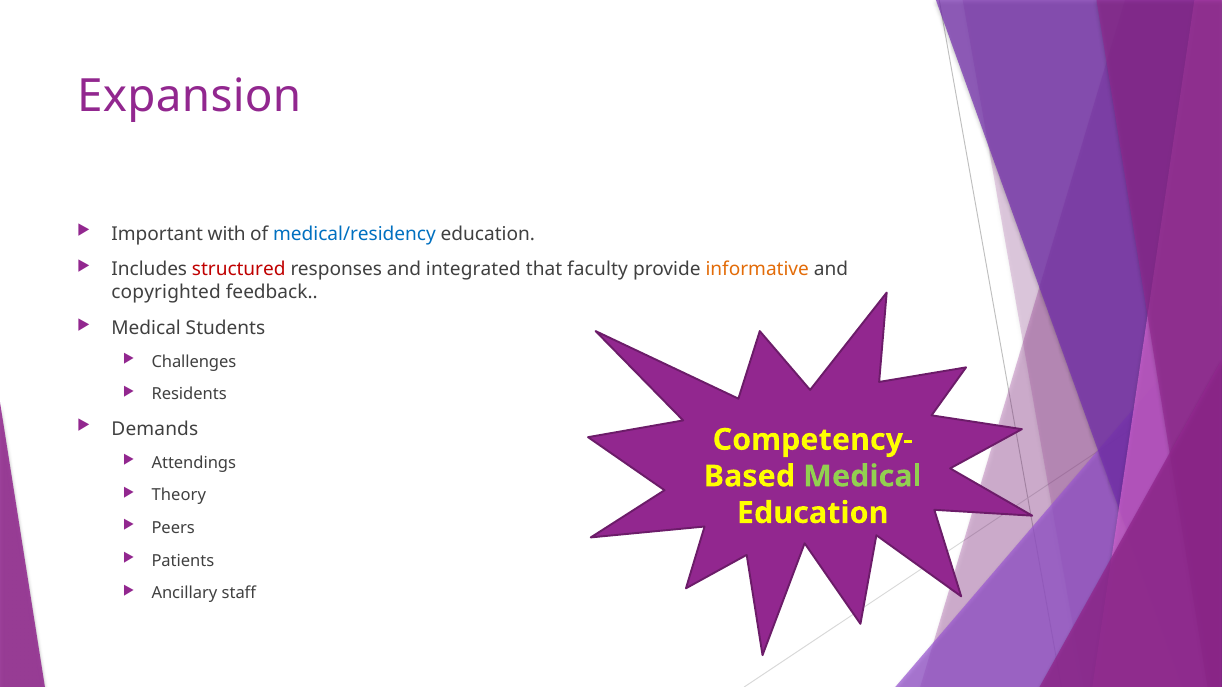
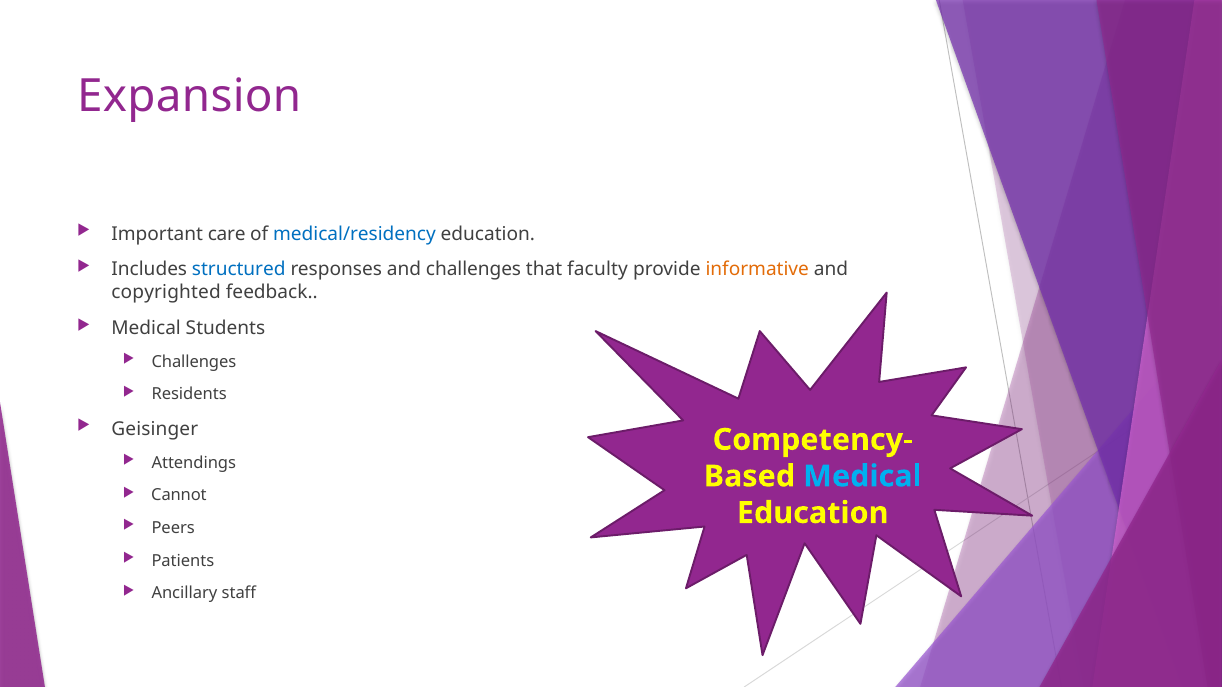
with: with -> care (227, 234)
structured colour: red -> blue (239, 270)
and integrated: integrated -> challenges (474, 270)
Demands: Demands -> Geisinger (155, 429)
Medical colour: light green -> light blue (862, 477)
Theory: Theory -> Cannot (179, 496)
